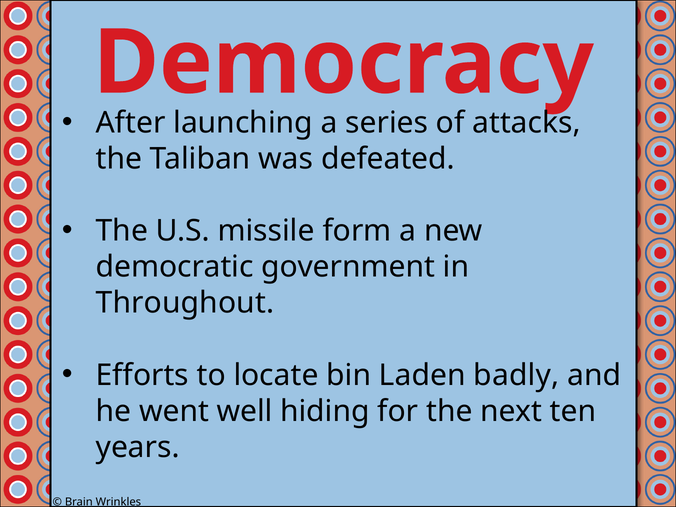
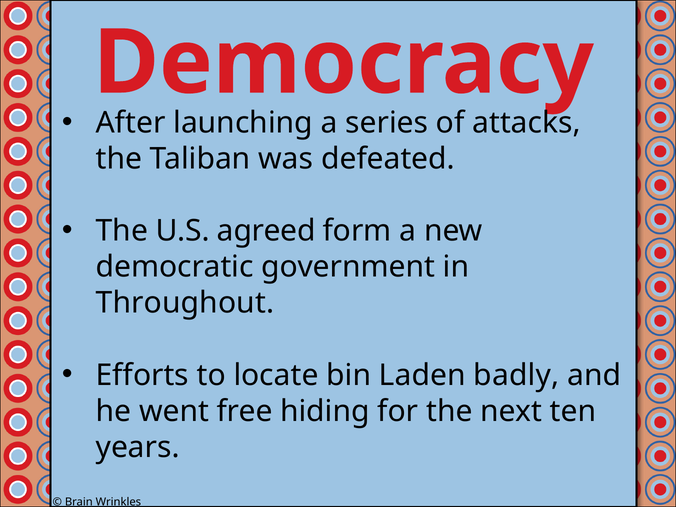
missile: missile -> agreed (266, 231)
well: well -> free (245, 411)
